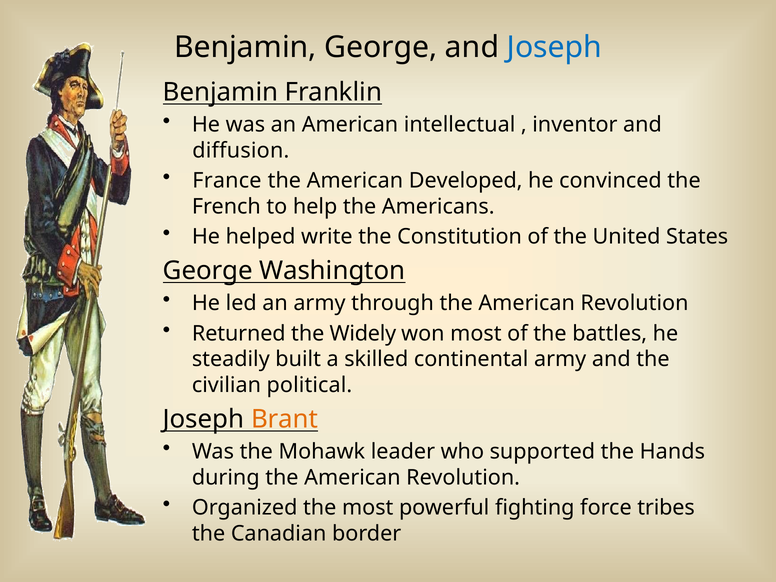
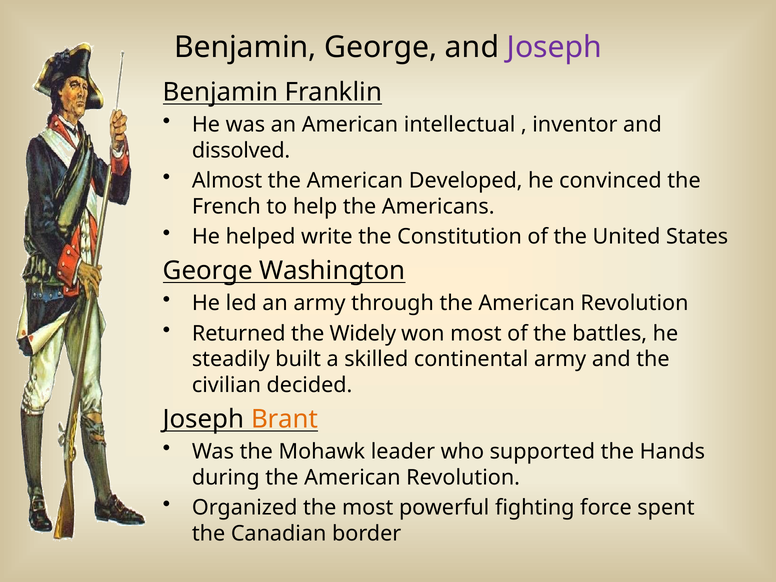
Joseph colour: blue -> purple (554, 47)
diffusion: diffusion -> dissolved (241, 151)
France: France -> Almost (227, 181)
political: political -> decided (309, 385)
tribes: tribes -> spent (666, 508)
